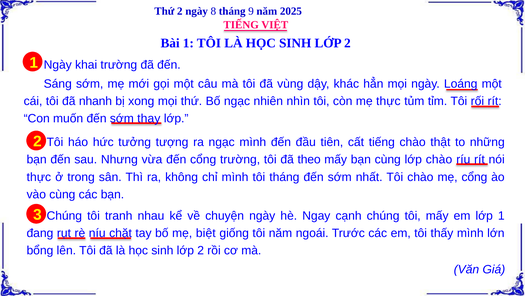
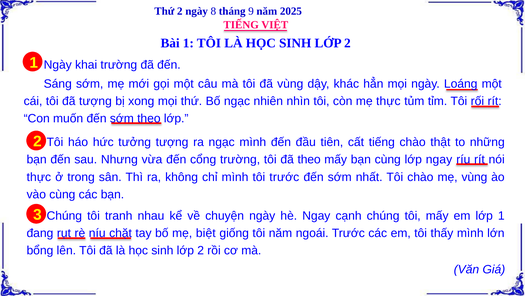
đã nhanh: nhanh -> tượng (95, 101)
sớm thay: thay -> theo (149, 118)
lớp chào: chào -> ngay (439, 160)
tôi tháng: tháng -> trước (284, 177)
mẹ cổng: cổng -> vùng (474, 177)
